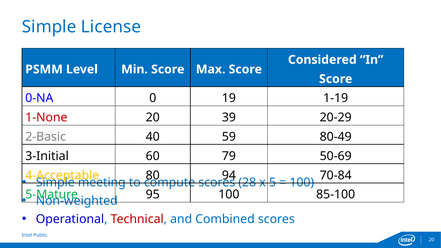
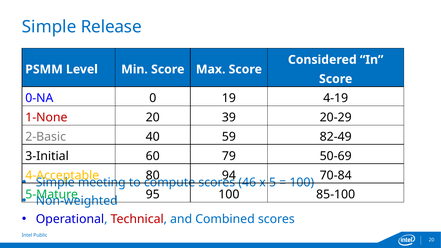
License: License -> Release (111, 27)
1-19: 1-19 -> 4-19 (336, 98)
80-49: 80-49 -> 82-49 (336, 137)
28: 28 -> 46 (247, 183)
